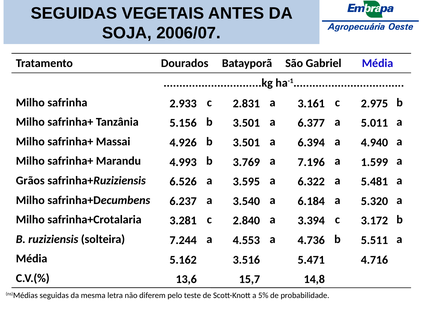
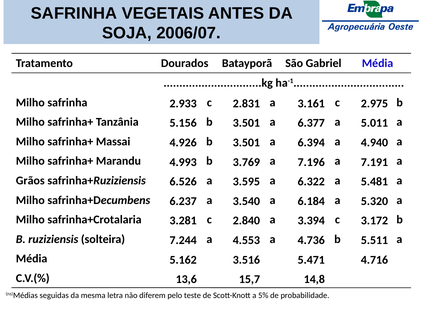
SEGUIDAS: SEGUIDAS -> SAFRINHA (74, 13)
1.599: 1.599 -> 7.191 (374, 162)
